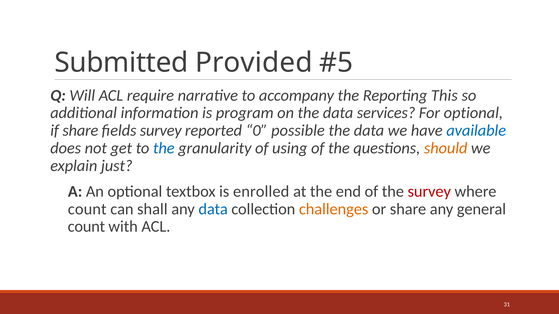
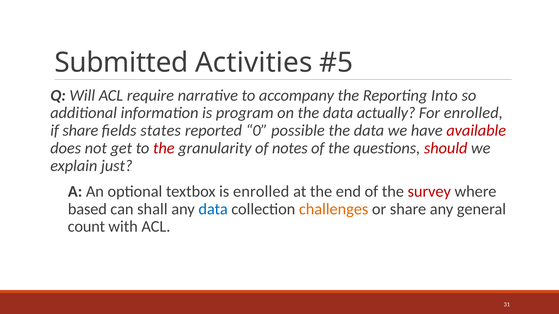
Provided: Provided -> Activities (254, 63)
This: This -> Into (444, 95)
services: services -> actually (386, 113)
For optional: optional -> enrolled (473, 113)
fields survey: survey -> states (161, 131)
available colour: blue -> red (476, 131)
the colour: blue -> red (164, 148)
using: using -> notes (290, 148)
should colour: orange -> red (446, 148)
count: count -> based (87, 209)
